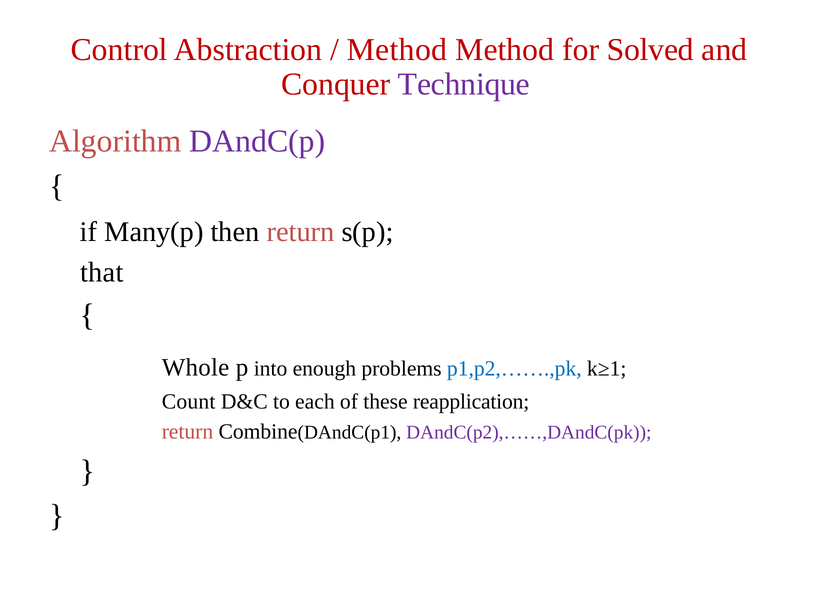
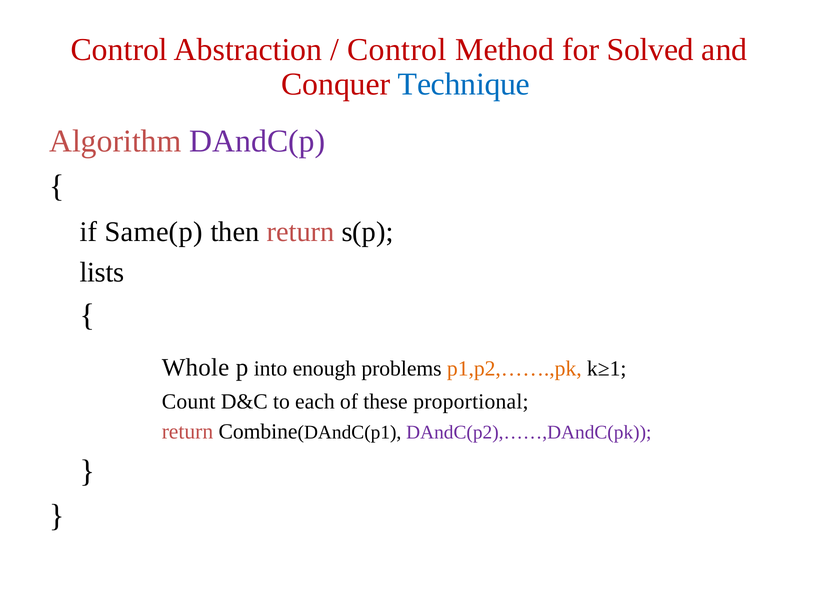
Method: Method -> Control (397, 50)
Technique colour: purple -> blue (464, 84)
Many(p: Many(p -> Same(p (154, 232)
that: that -> lists (102, 272)
p1,p2,…….,pk colour: blue -> orange (514, 369)
reapplication: reapplication -> proportional (471, 402)
